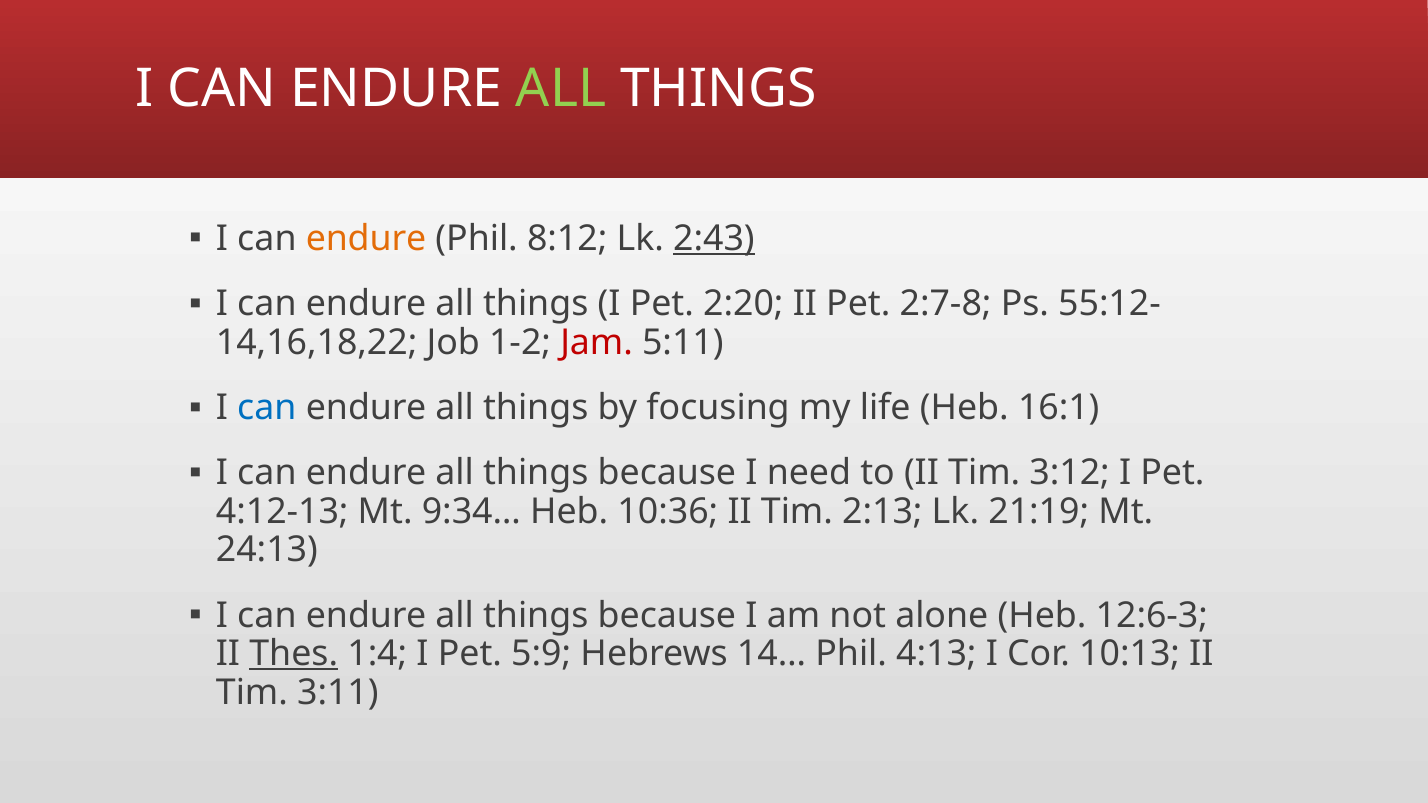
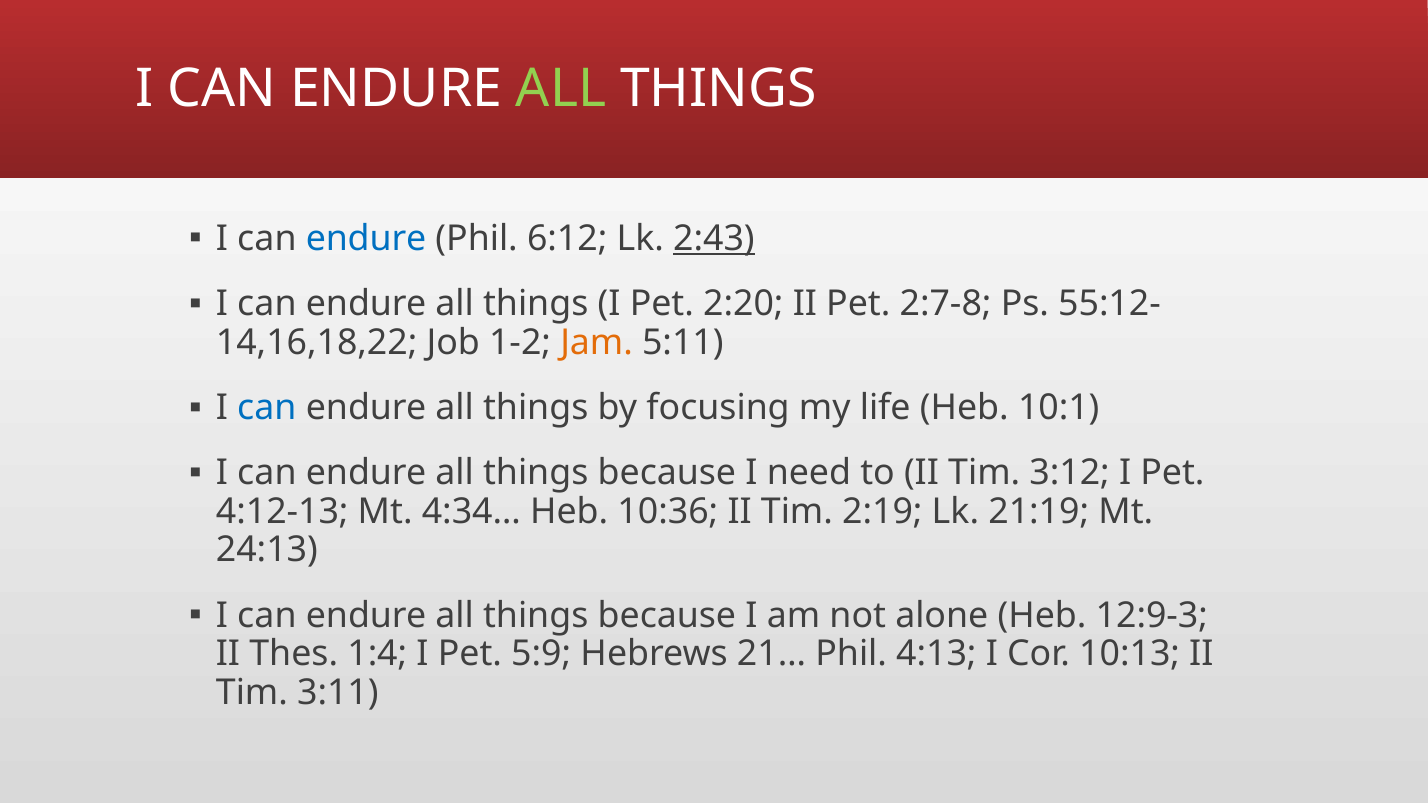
endure colour: orange -> blue (366, 239)
8:12: 8:12 -> 6:12 (567, 239)
Jam colour: red -> orange (597, 342)
16:1: 16:1 -> 10:1 (1059, 408)
9:34…: 9:34… -> 4:34… (471, 512)
2:13: 2:13 -> 2:19 (882, 512)
12:6-3: 12:6-3 -> 12:9-3 (1152, 616)
Thes underline: present -> none (294, 654)
14…: 14… -> 21… (772, 654)
